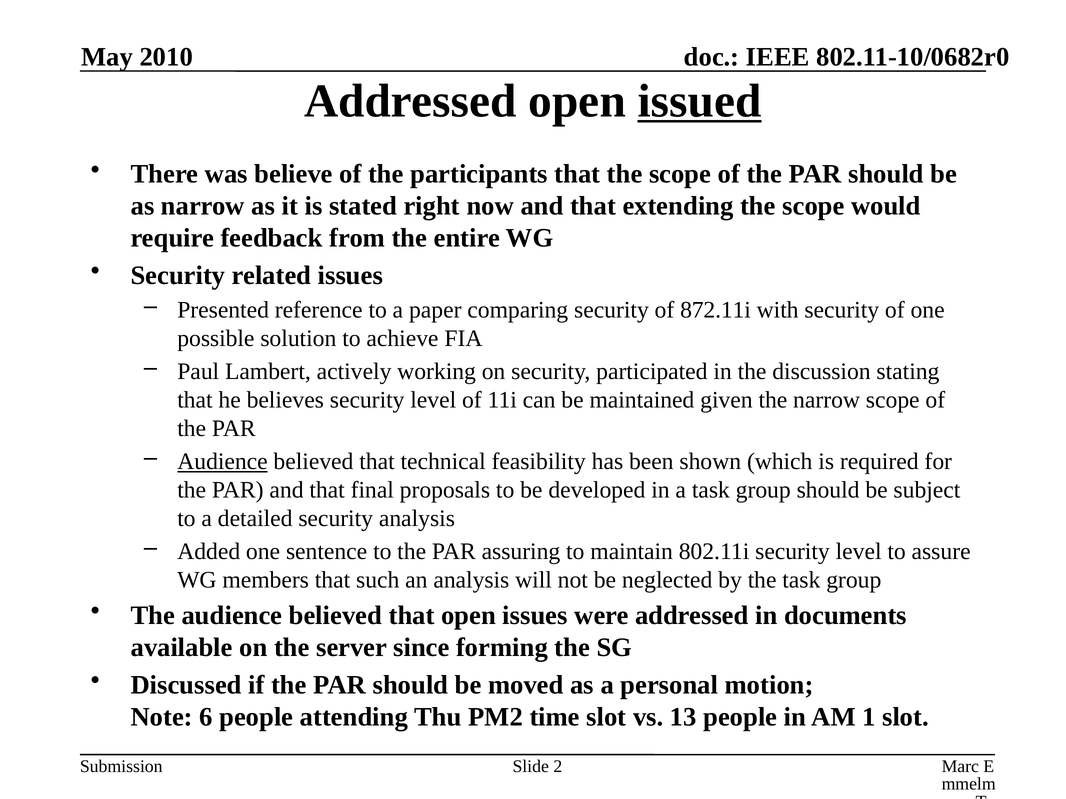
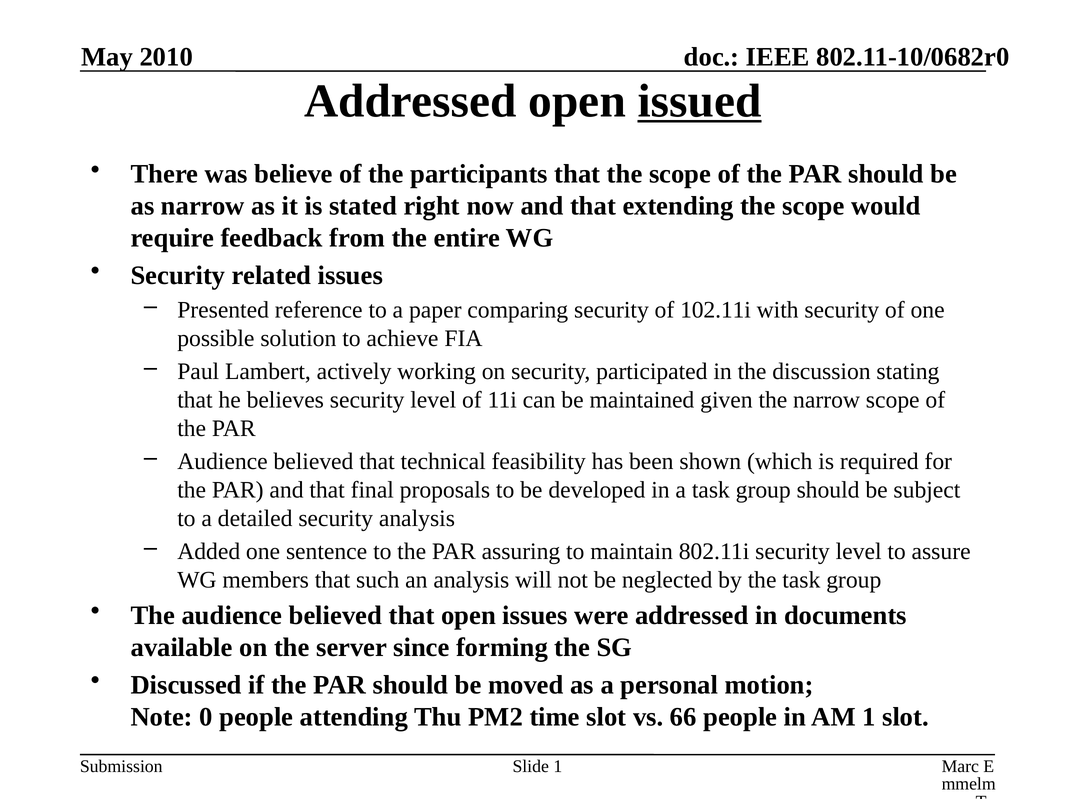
872.11i: 872.11i -> 102.11i (715, 310)
Audience underline: present -> none (222, 462)
6: 6 -> 0 (206, 717)
13: 13 -> 66 (683, 717)
Slide 2: 2 -> 1 (558, 767)
